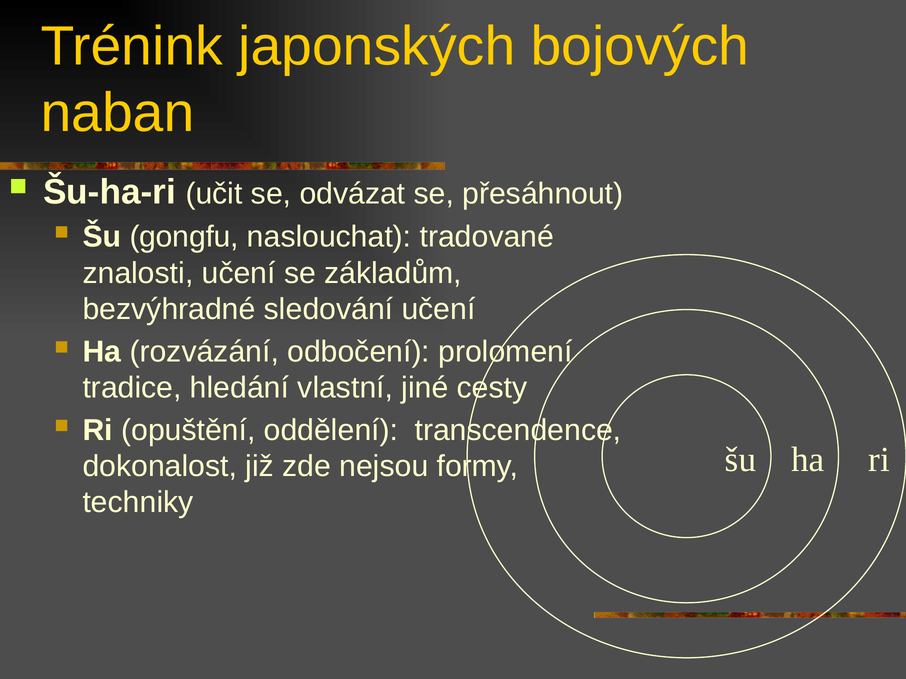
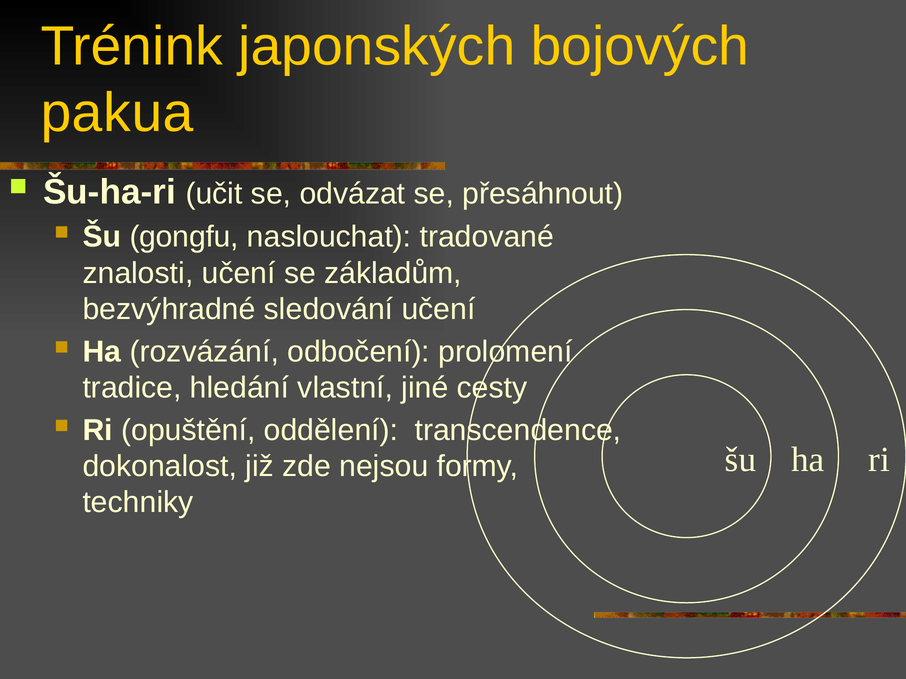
naban: naban -> pakua (117, 113)
